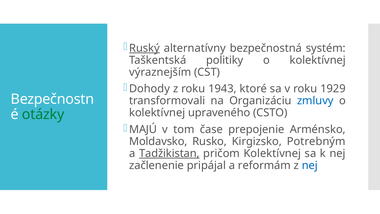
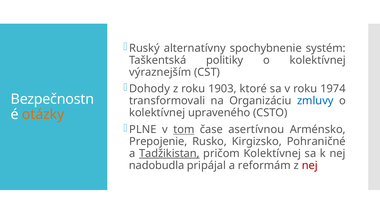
Ruský underline: present -> none (144, 48)
bezpečnostná: bezpečnostná -> spochybnenie (266, 48)
1943: 1943 -> 1903 (222, 89)
1929: 1929 -> 1974 (333, 89)
otázky colour: green -> orange (43, 114)
MAJÚ: MAJÚ -> PLNE (143, 129)
tom underline: none -> present (184, 129)
prepojenie: prepojenie -> asertívnou (256, 129)
Moldavsko: Moldavsko -> Prepojenie (158, 141)
Potrebným: Potrebným -> Pohraničné (316, 141)
začlenenie: začlenenie -> nadobudla (157, 165)
nej colour: blue -> red (310, 165)
